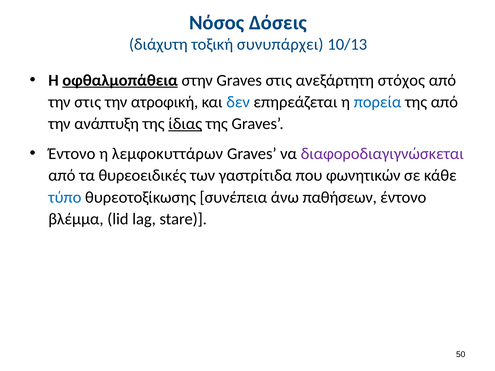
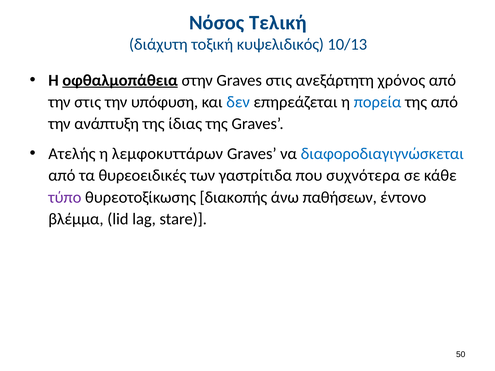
Δόσεις: Δόσεις -> Τελική (278, 23)
συνυπάρχει: συνυπάρχει -> κυψελιδικός (280, 45)
στόχος: στόχος -> χρόνος (401, 80)
ατροφική: ατροφική -> υπόφυση (165, 102)
ίδιας underline: present -> none (185, 124)
Έντονο: Έντονο -> Ατελής (72, 154)
διαφοροδιαγιγνώσκεται colour: purple -> blue (382, 154)
φωνητικών: φωνητικών -> συχνότερα (363, 176)
τύπο colour: blue -> purple (65, 197)
συνέπεια: συνέπεια -> διακοπής (233, 197)
